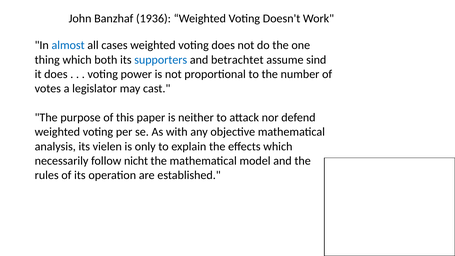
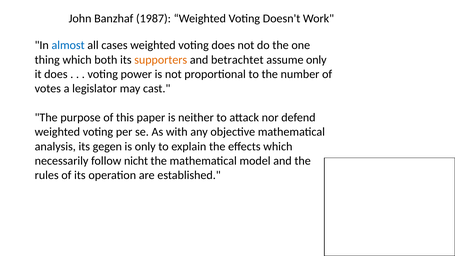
1936: 1936 -> 1987 (153, 19)
supporters colour: blue -> orange (161, 60)
assume sind: sind -> only (316, 60)
vielen: vielen -> gegen (107, 146)
